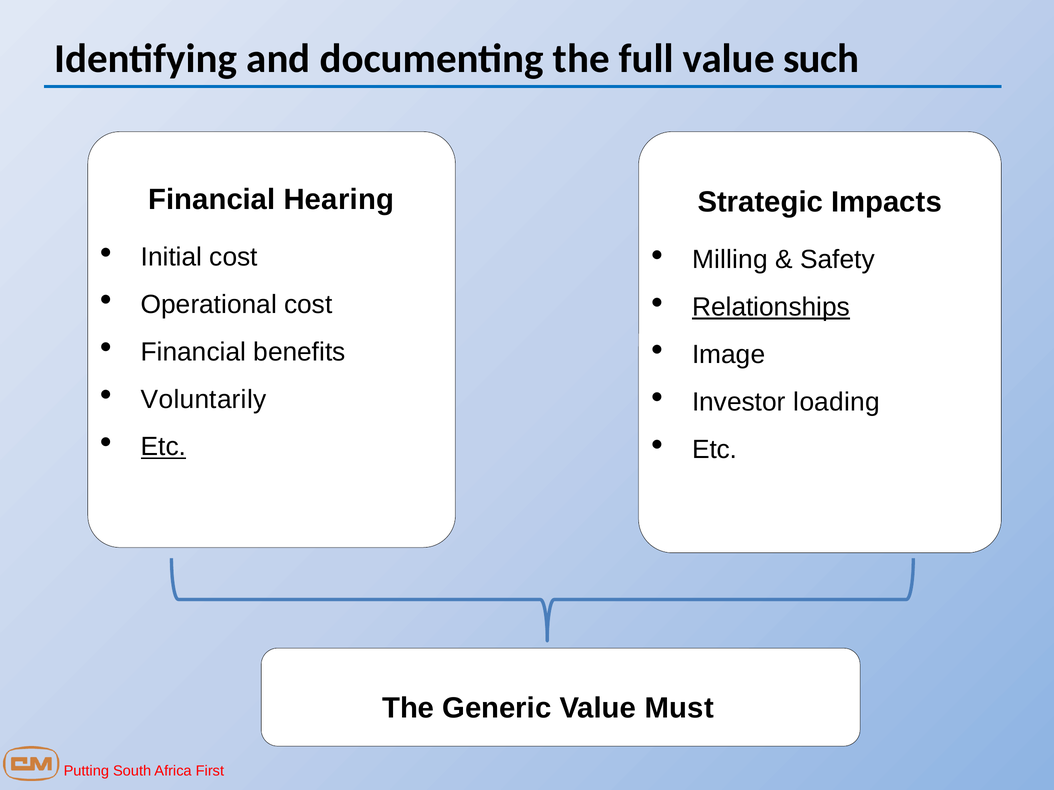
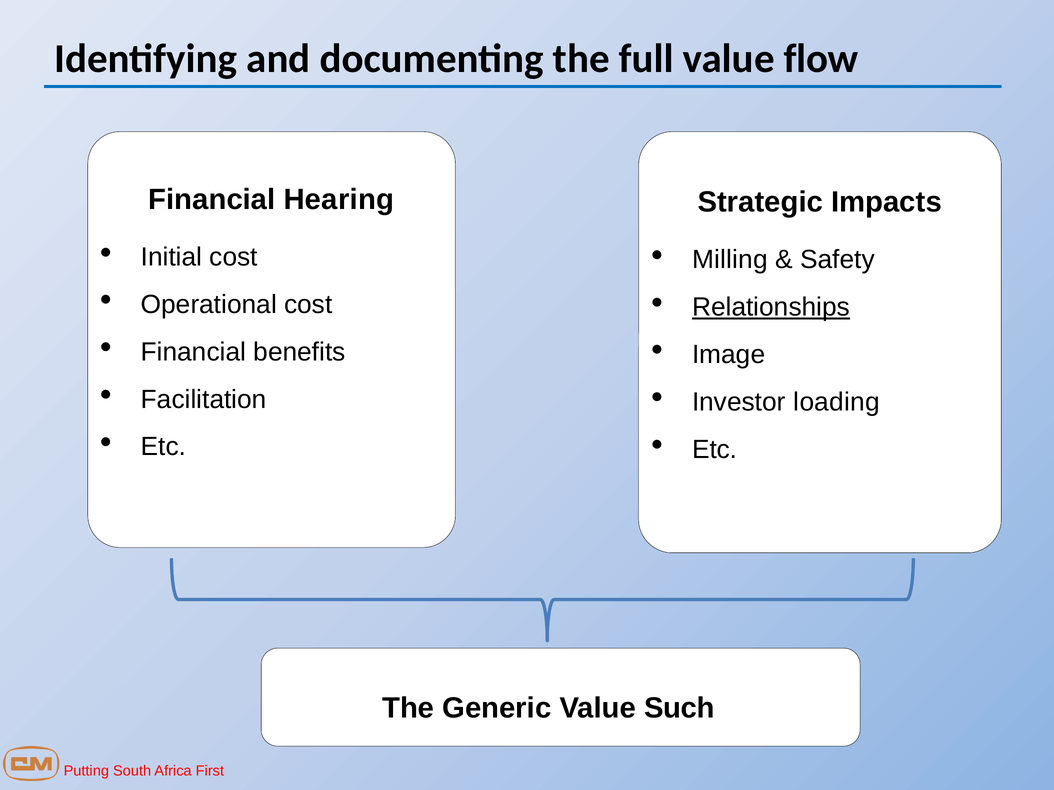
such: such -> flow (821, 59)
Voluntarily: Voluntarily -> Facilitation (204, 400)
Etc underline: present -> none (163, 447)
Must: Must -> Such (679, 708)
